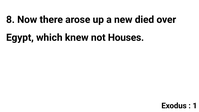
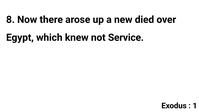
Houses: Houses -> Service (126, 38)
